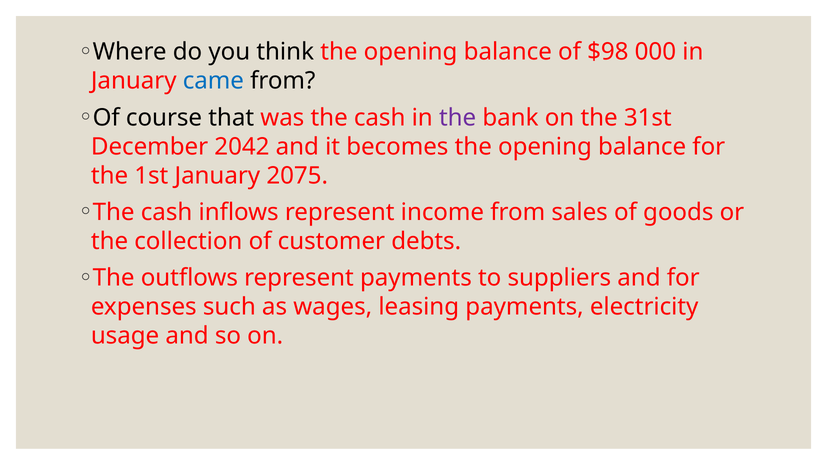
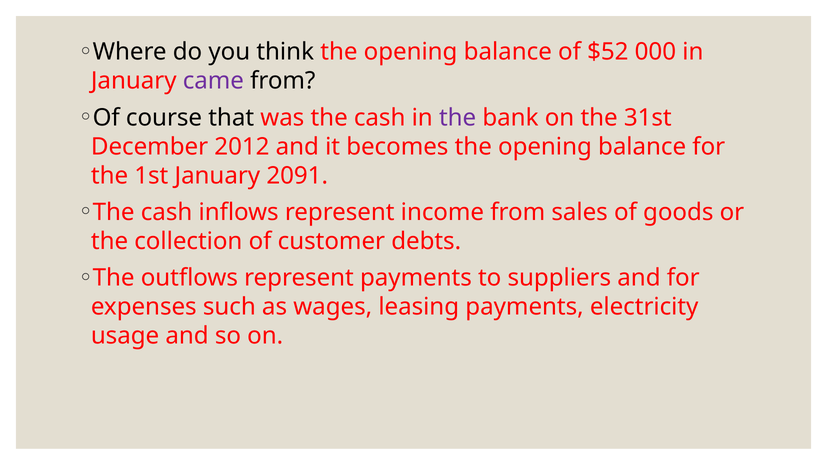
$98: $98 -> $52 (608, 52)
came colour: blue -> purple (213, 81)
2042: 2042 -> 2012 (242, 147)
2075: 2075 -> 2091 (297, 176)
